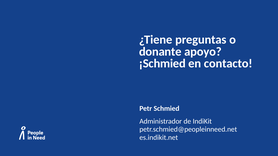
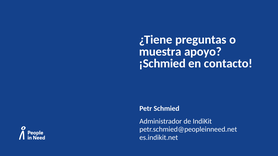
donante: donante -> muestra (160, 52)
